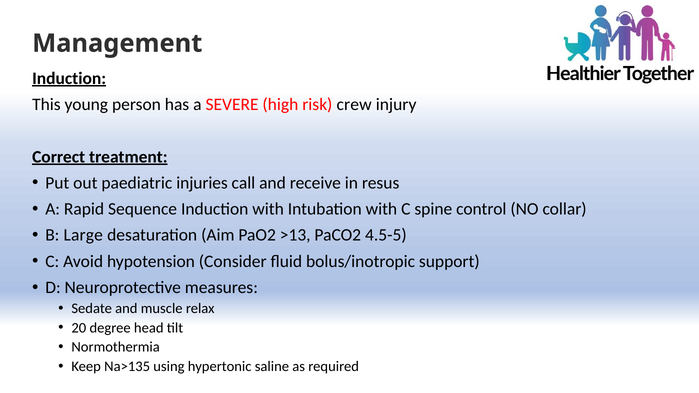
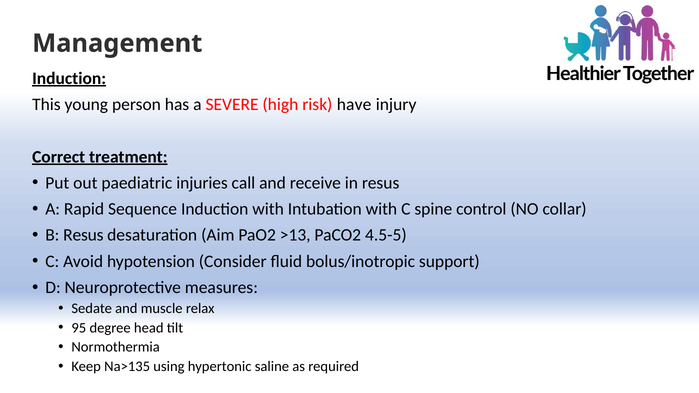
crew: crew -> have (354, 105)
B Large: Large -> Resus (83, 235)
20: 20 -> 95 (79, 328)
